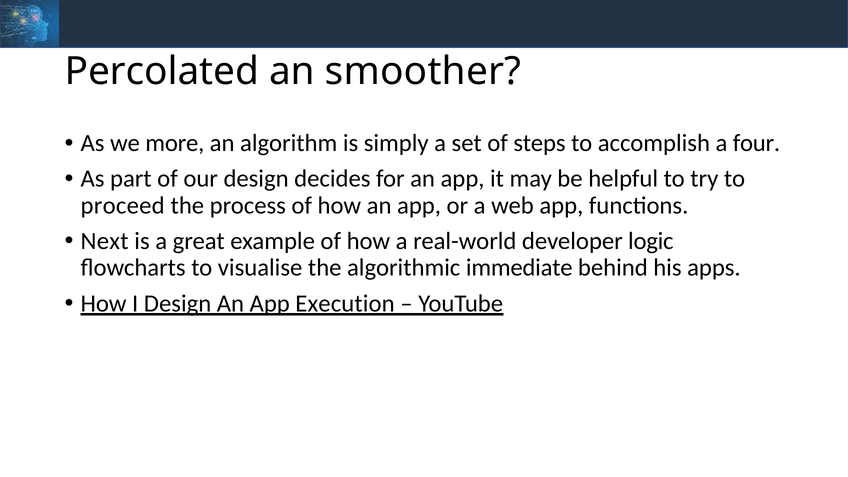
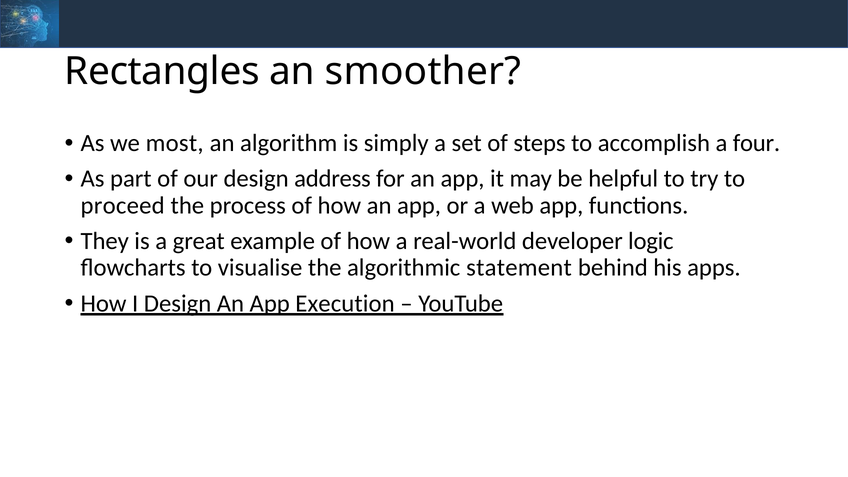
Percolated: Percolated -> Rectangles (162, 71)
more: more -> most (175, 143)
decides: decides -> address (332, 179)
Next: Next -> They (105, 241)
immediate: immediate -> statement (519, 268)
